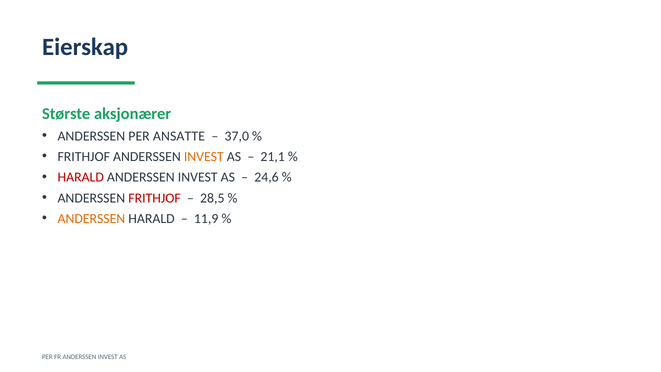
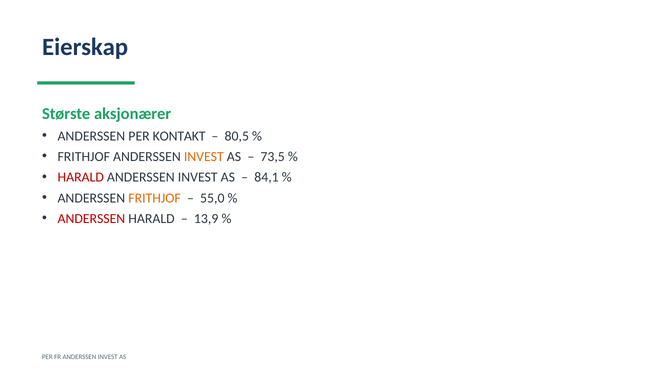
ANSATTE: ANSATTE -> KONTAKT (179, 136)
37,0: 37,0 -> 80,5 (237, 136)
21,1: 21,1 -> 73,5 (273, 157)
24,6: 24,6 -> 84,1 (266, 177)
FRITHJOF colour: red -> orange (155, 198)
28,5: 28,5 -> 55,0 (212, 198)
ANDERSSEN colour: orange -> red (91, 219)
11,9: 11,9 -> 13,9 (206, 219)
